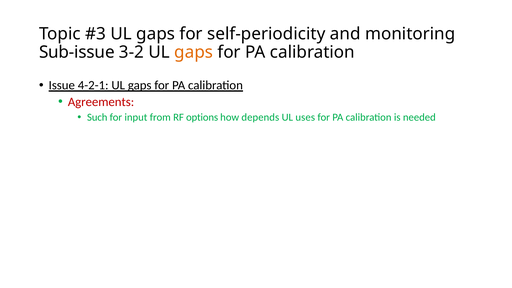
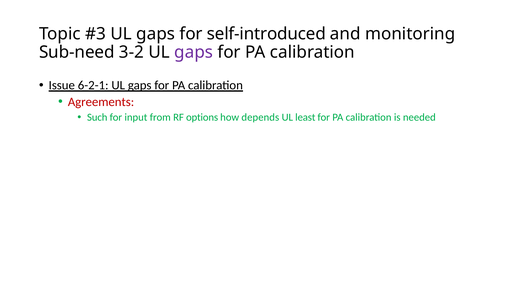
self-periodicity: self-periodicity -> self-introduced (266, 34)
Sub-issue: Sub-issue -> Sub-need (77, 52)
gaps colour: orange -> purple (194, 52)
4-2-1: 4-2-1 -> 6-2-1 (93, 85)
uses: uses -> least (305, 117)
